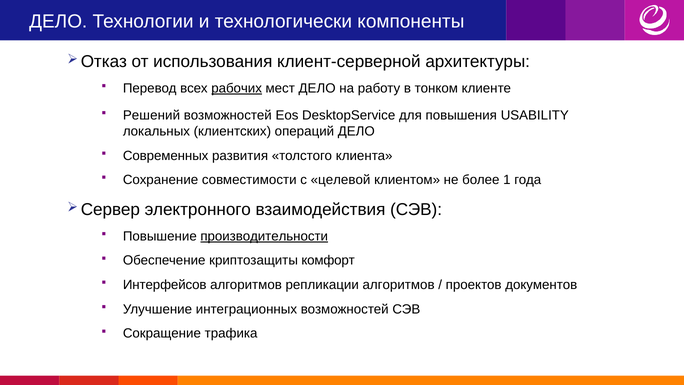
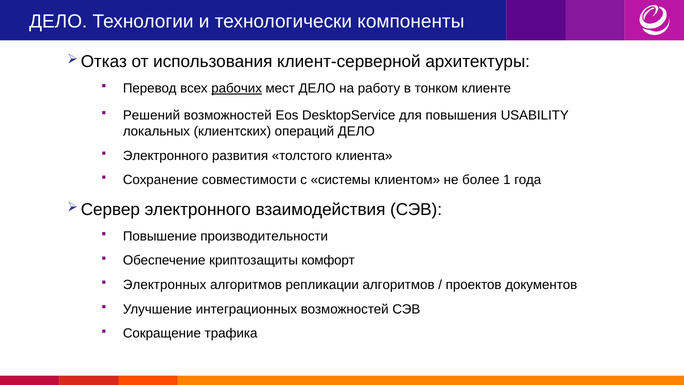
Современных: Современных -> Электронного (166, 156)
целевой: целевой -> системы (341, 180)
производительности underline: present -> none (264, 236)
Интерфейсов: Интерфейсов -> Электронных (165, 285)
